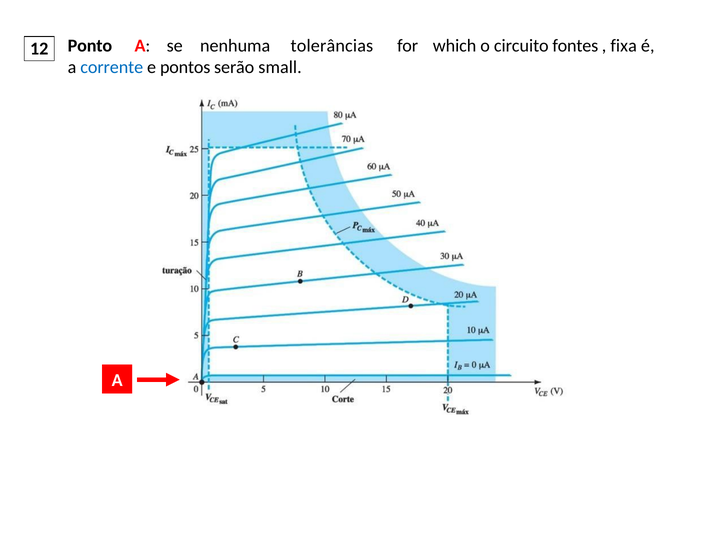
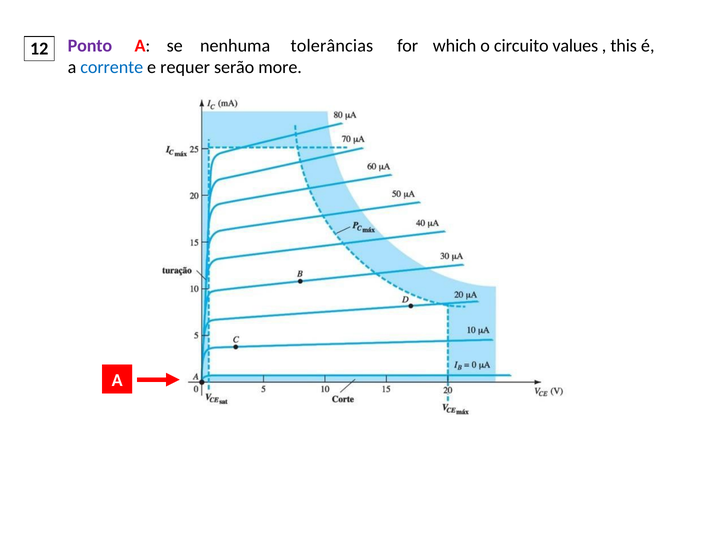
Ponto colour: black -> purple (90, 46)
fontes: fontes -> values (575, 46)
fixa: fixa -> this (624, 46)
pontos: pontos -> requer (185, 67)
small: small -> more (280, 67)
